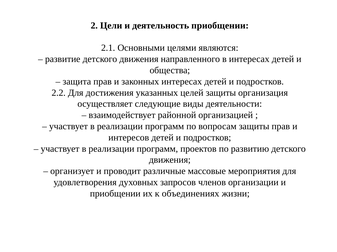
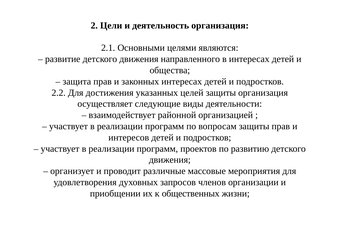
деятельность приобщении: приобщении -> организация (220, 26)
объединениях: объединениях -> общественных (191, 194)
